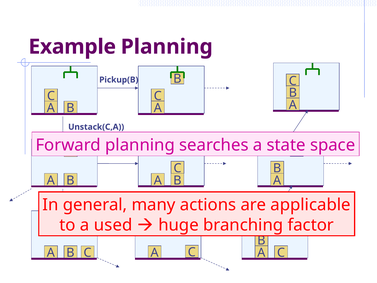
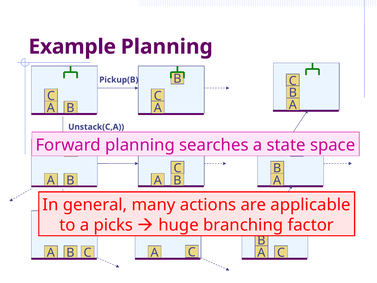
used: used -> picks (113, 225)
